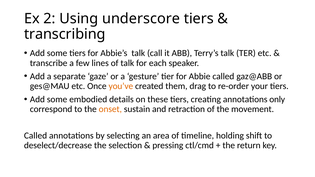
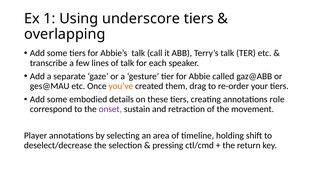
2: 2 -> 1 (49, 19)
transcribing: transcribing -> overlapping (65, 34)
only: only -> role (277, 99)
onset colour: orange -> purple (110, 109)
Called: Called -> Player (36, 136)
